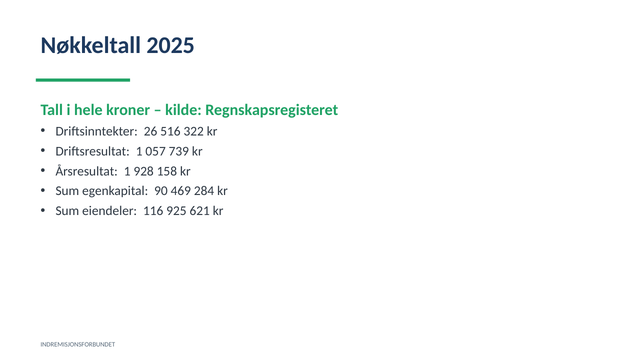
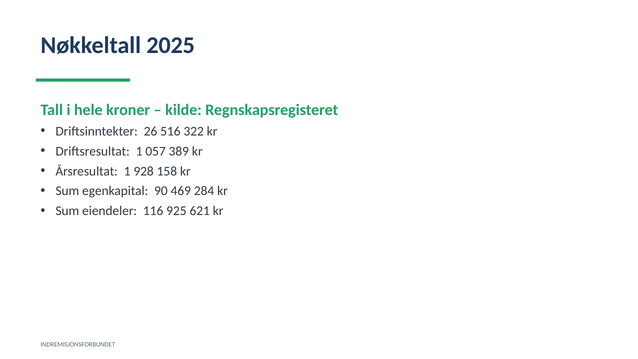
739: 739 -> 389 (179, 151)
